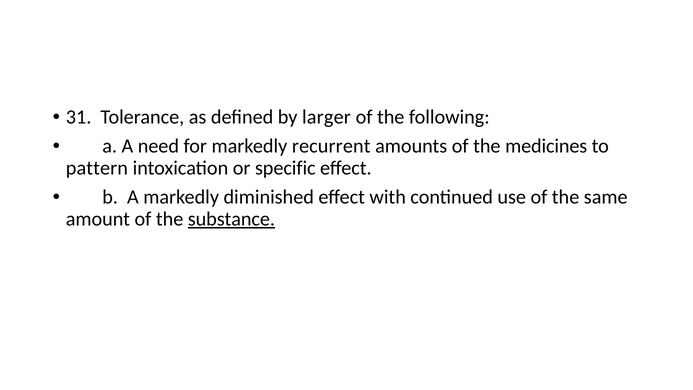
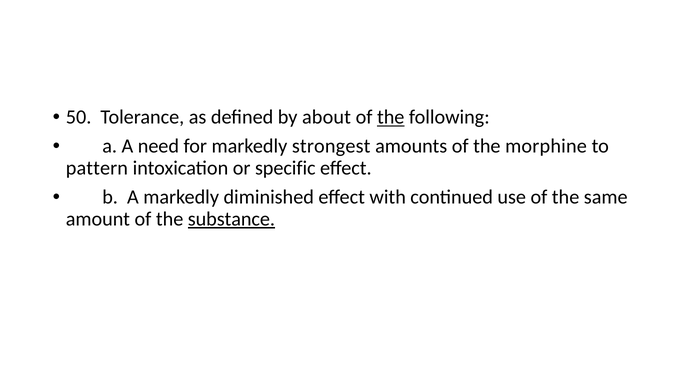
31: 31 -> 50 (79, 117)
larger: larger -> about (326, 117)
the underline: none -> present (391, 117)
recurrent: recurrent -> strongest (331, 146)
medicines: medicines -> morphine (546, 146)
